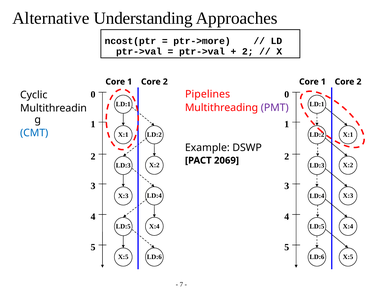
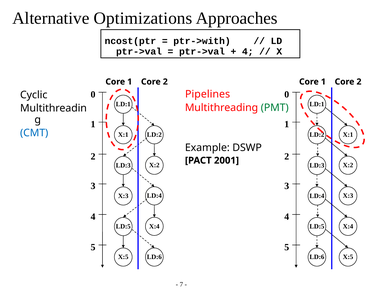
Understanding: Understanding -> Optimizations (143, 18)
ptr->more: ptr->more -> ptr->with (202, 41)
2: 2 -> 4 (248, 52)
PMT colour: purple -> green (275, 108)
2069: 2069 -> 2001 (227, 161)
